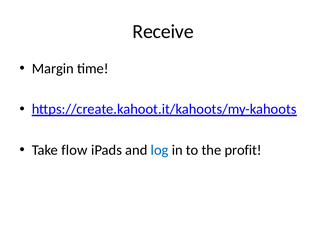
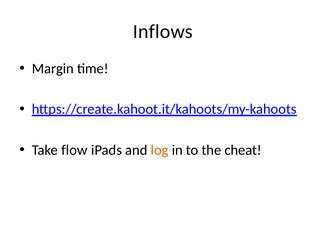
Receive: Receive -> Inflows (163, 32)
log colour: blue -> orange (160, 150)
profit: profit -> cheat (243, 150)
